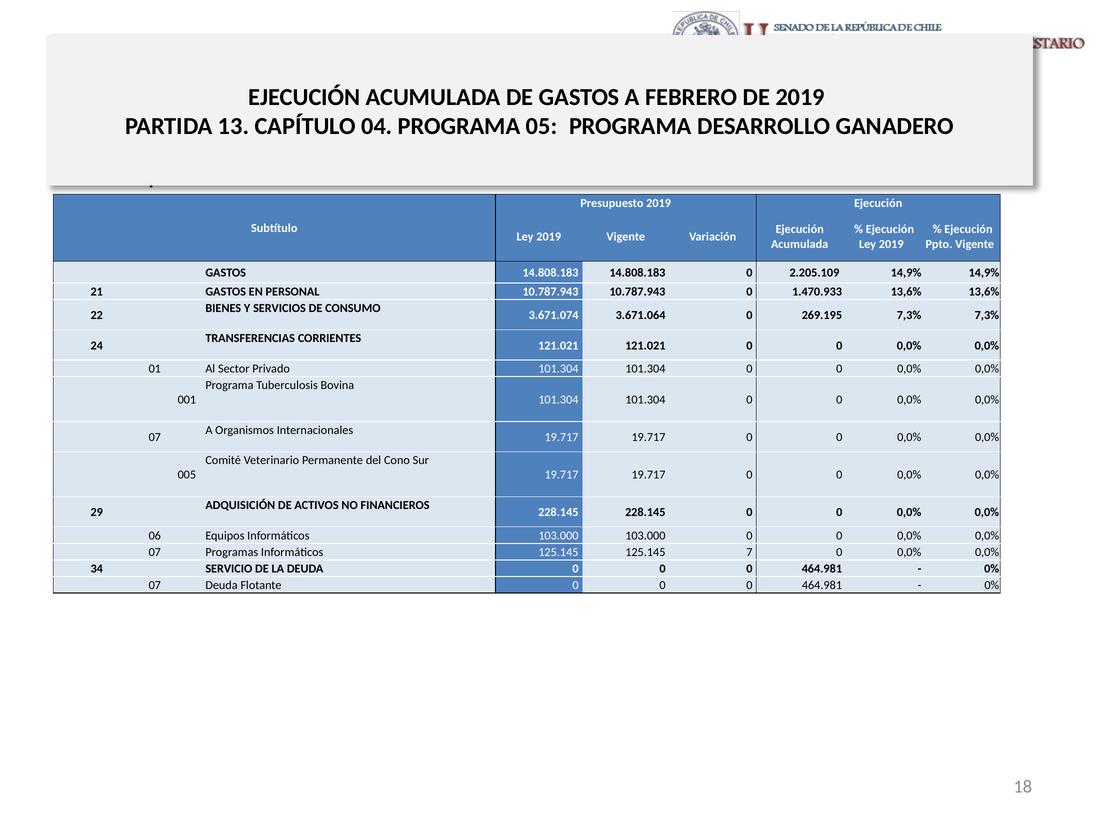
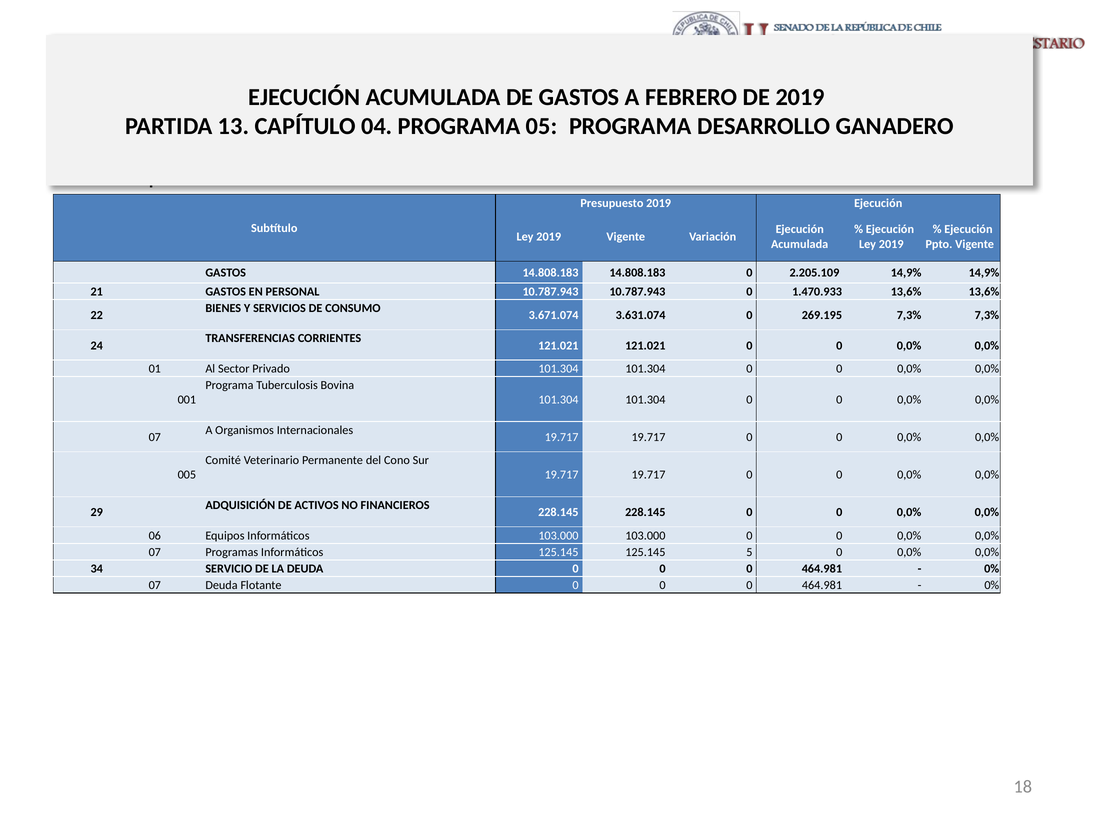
3.671.064: 3.671.064 -> 3.631.074 (641, 315)
7: 7 -> 5 (749, 552)
